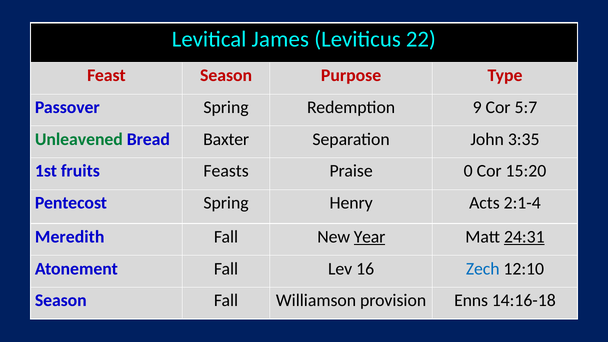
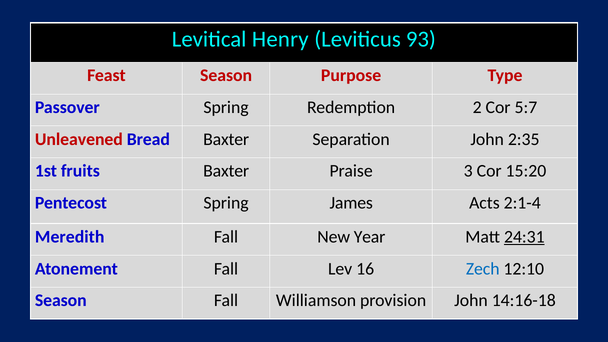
James: James -> Henry (280, 39)
22: 22 -> 93 (421, 39)
9: 9 -> 2 (477, 107)
Unleavened colour: green -> red (79, 139)
3:35: 3:35 -> 2:35 (524, 139)
fruits Feasts: Feasts -> Baxter (226, 171)
0: 0 -> 3 (468, 171)
Henry: Henry -> James (351, 203)
Year underline: present -> none (370, 237)
provision Enns: Enns -> John (471, 301)
